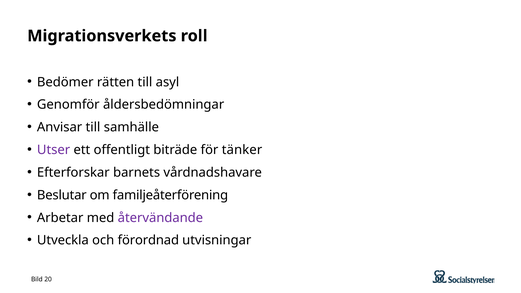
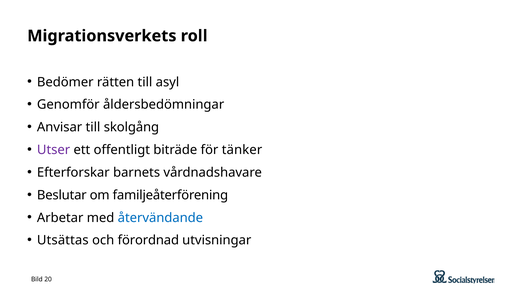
samhälle: samhälle -> skolgång (131, 127)
återvändande colour: purple -> blue (160, 218)
Utveckla: Utveckla -> Utsättas (63, 240)
